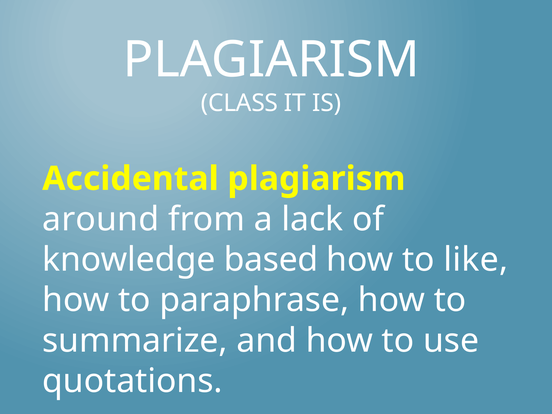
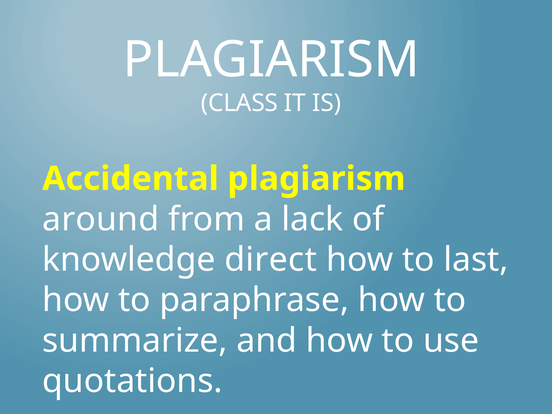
based: based -> direct (271, 260)
like: like -> last (476, 260)
